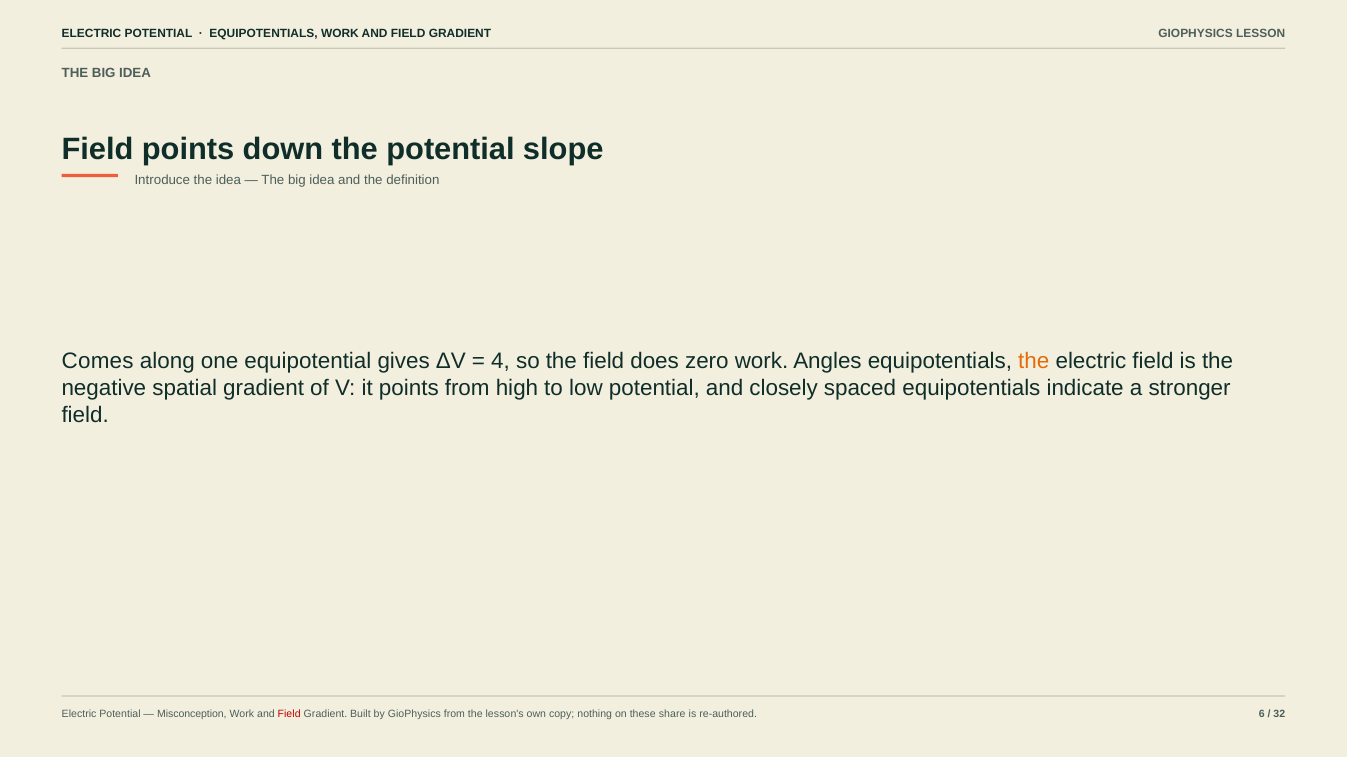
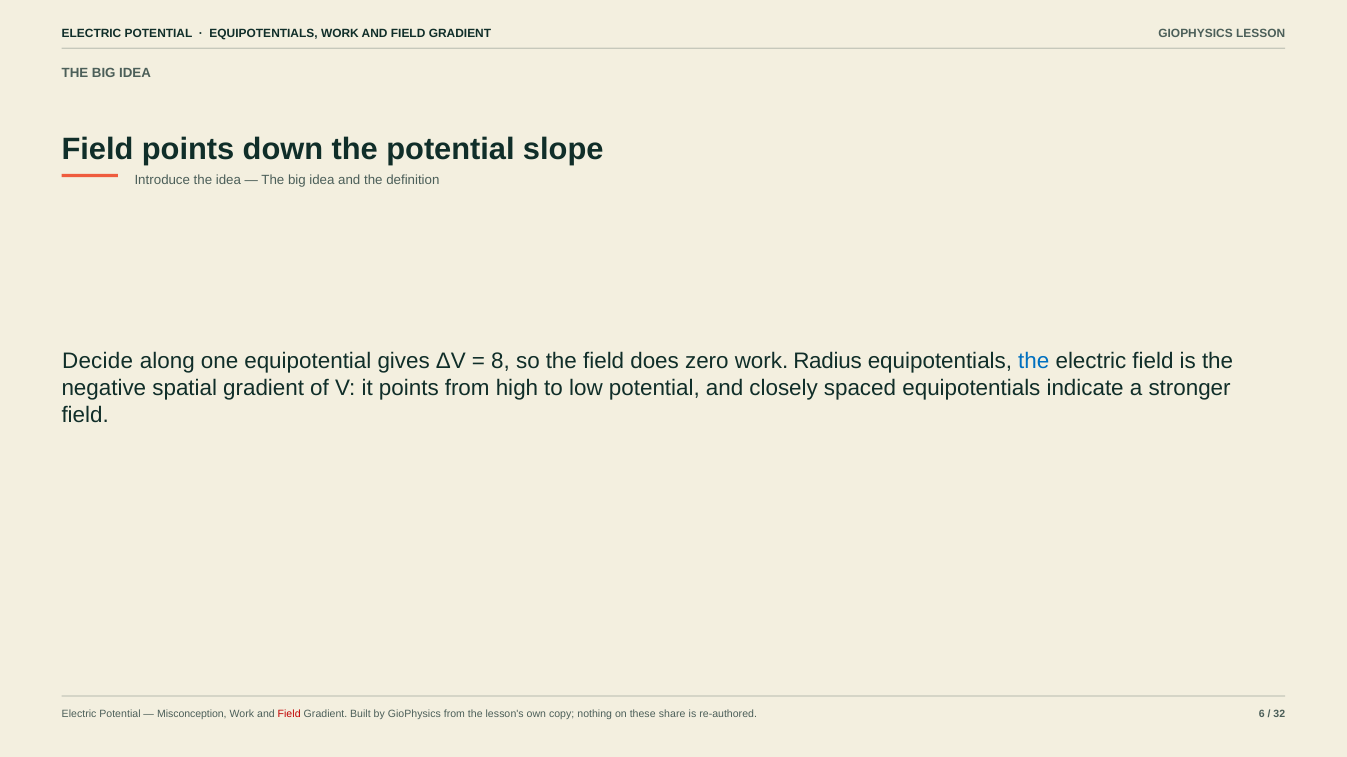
Comes: Comes -> Decide (98, 362)
4: 4 -> 8 (500, 362)
Angles: Angles -> Radius (828, 362)
the colour: orange -> blue (1034, 362)
